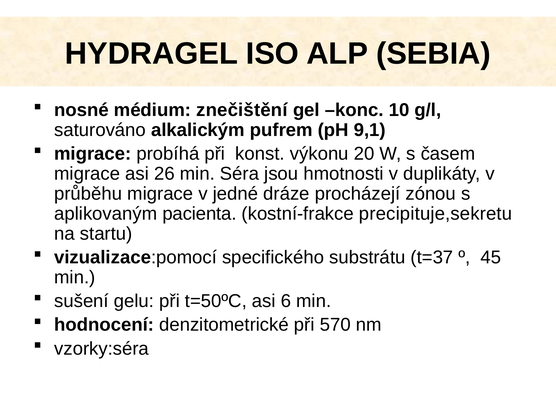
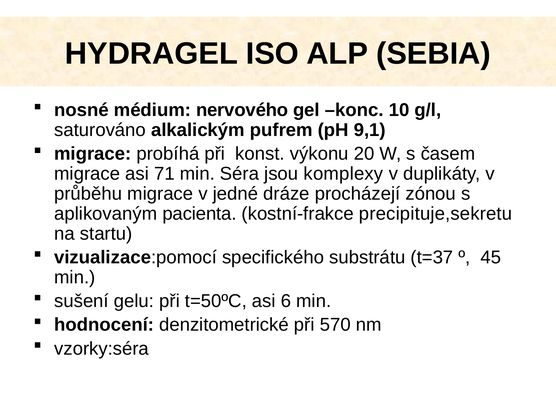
znečištění: znečištění -> nervového (242, 110)
26: 26 -> 71 (164, 174)
hmotnosti: hmotnosti -> komplexy (343, 174)
